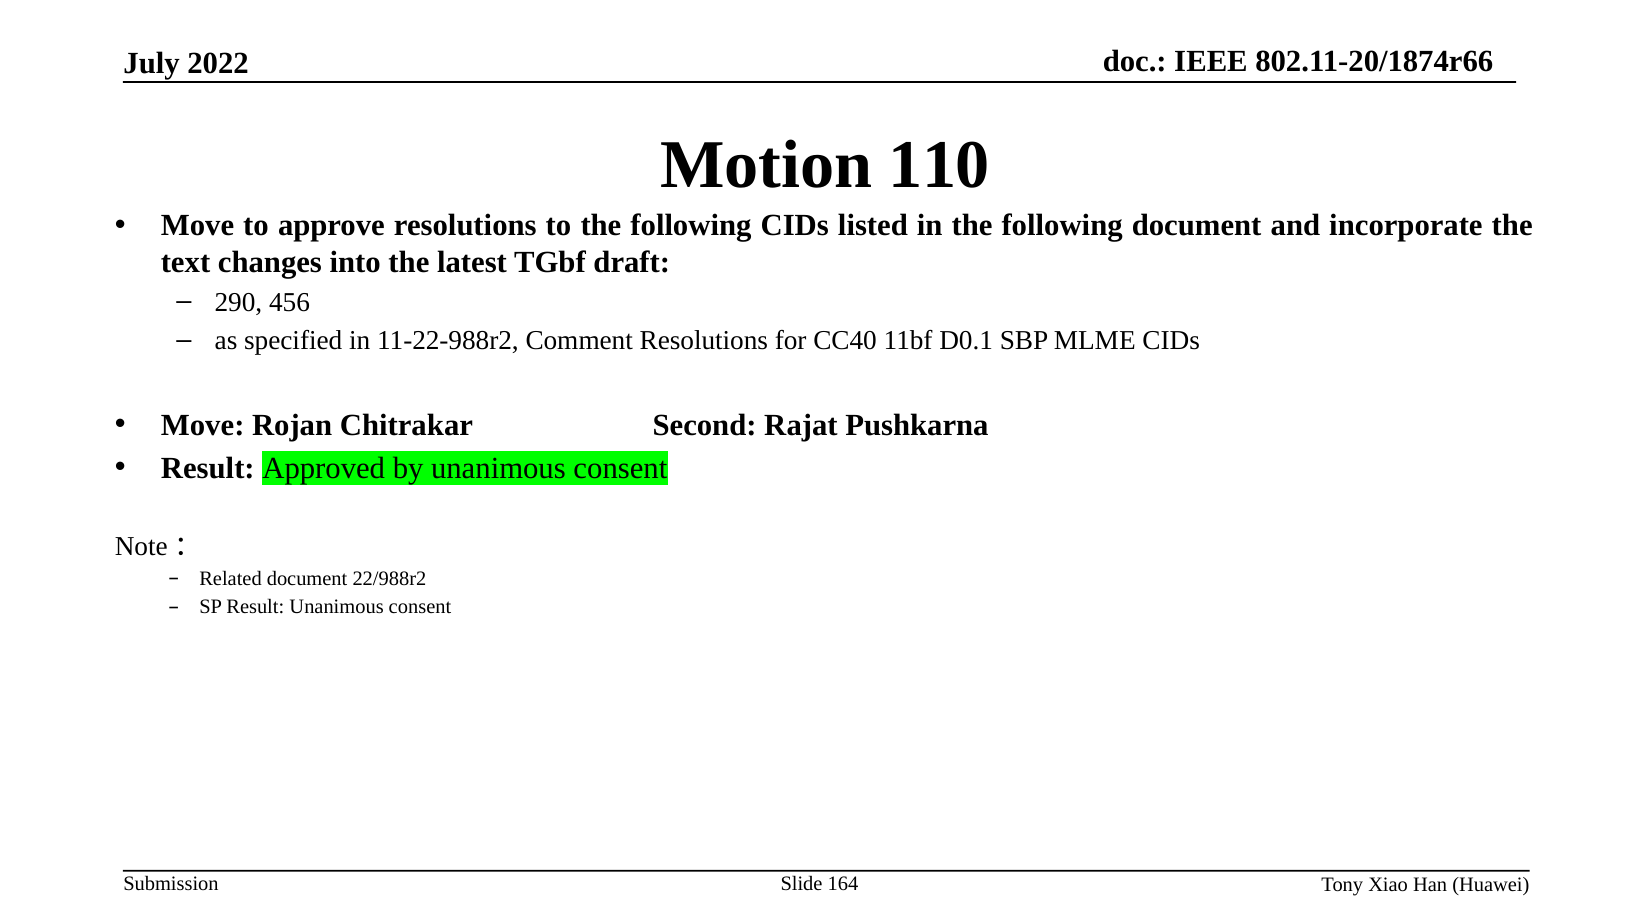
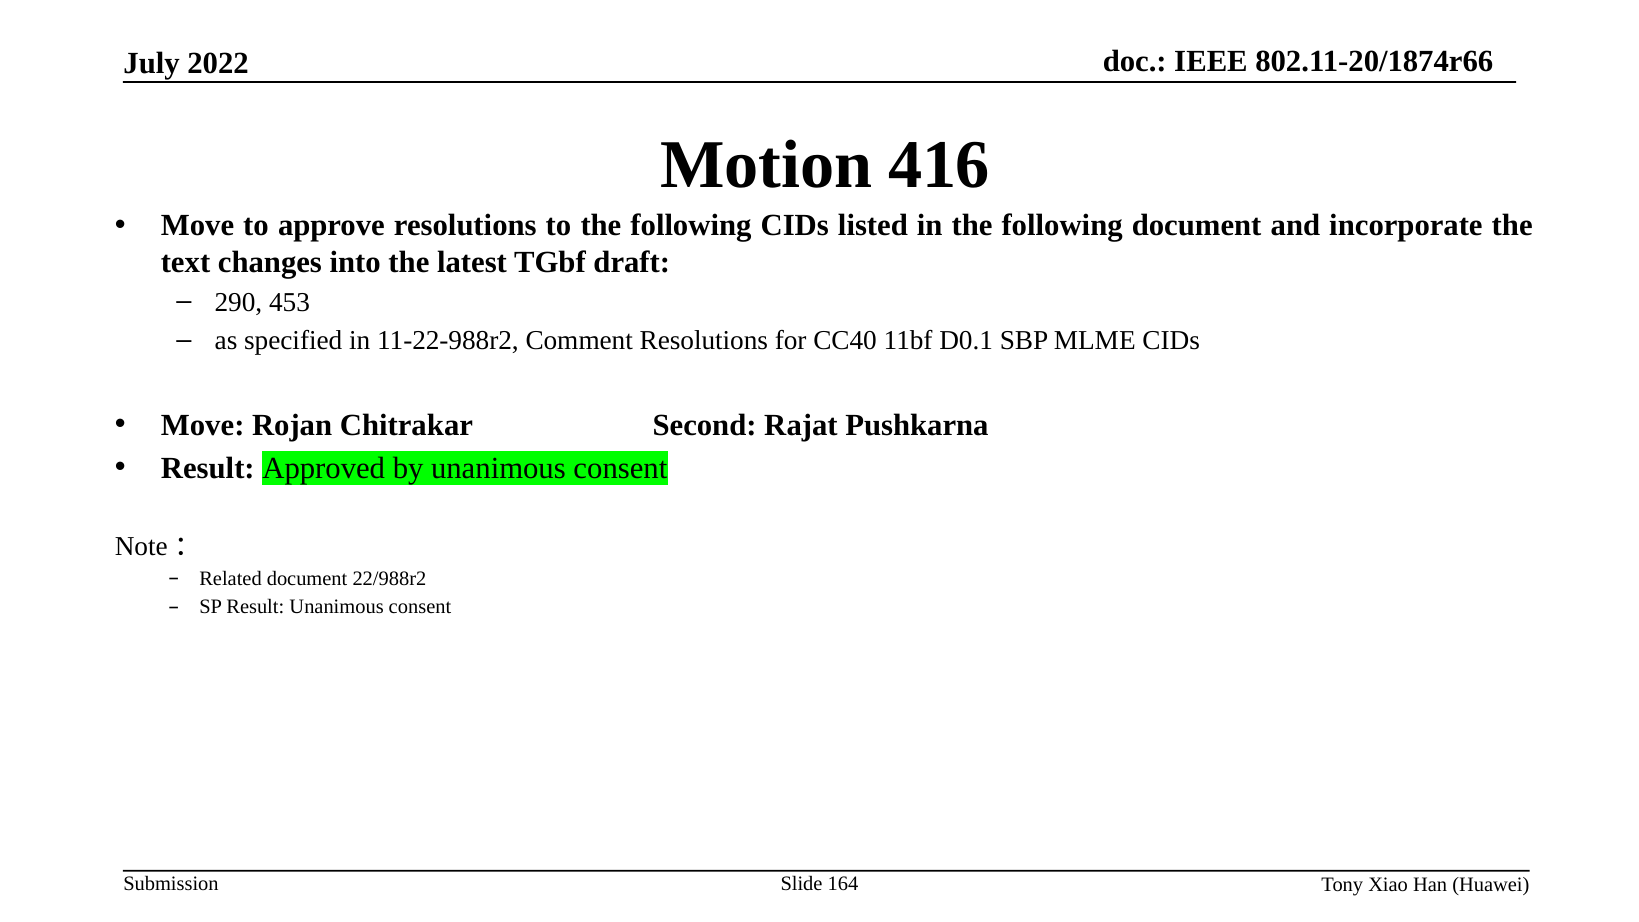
110: 110 -> 416 (939, 165)
456: 456 -> 453 (290, 302)
